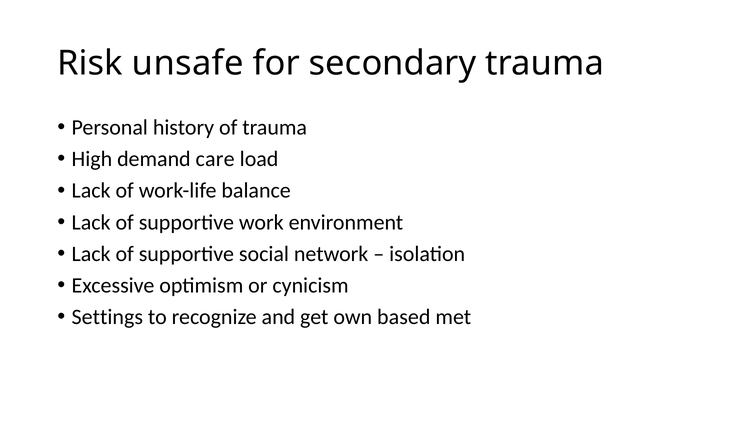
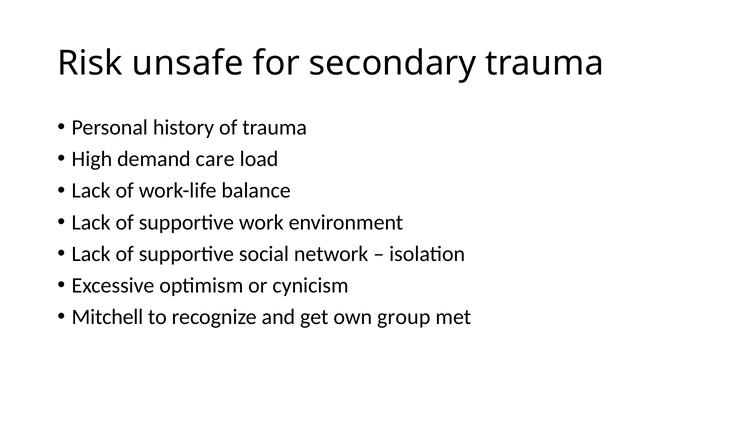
Settings: Settings -> Mitchell (107, 317)
based: based -> group (404, 317)
